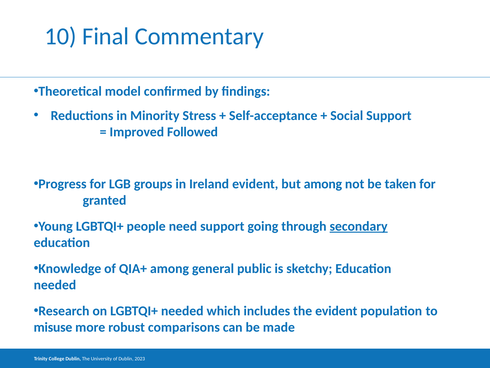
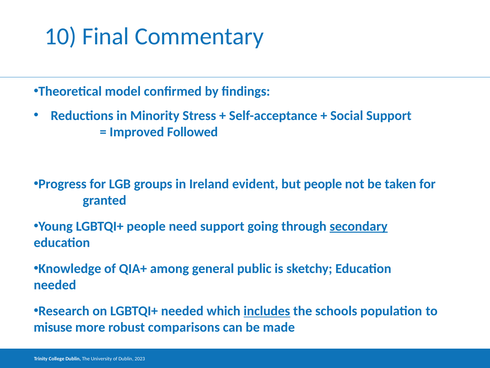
but among: among -> people (323, 184)
includes underline: none -> present (267, 311)
the evident: evident -> schools (336, 311)
